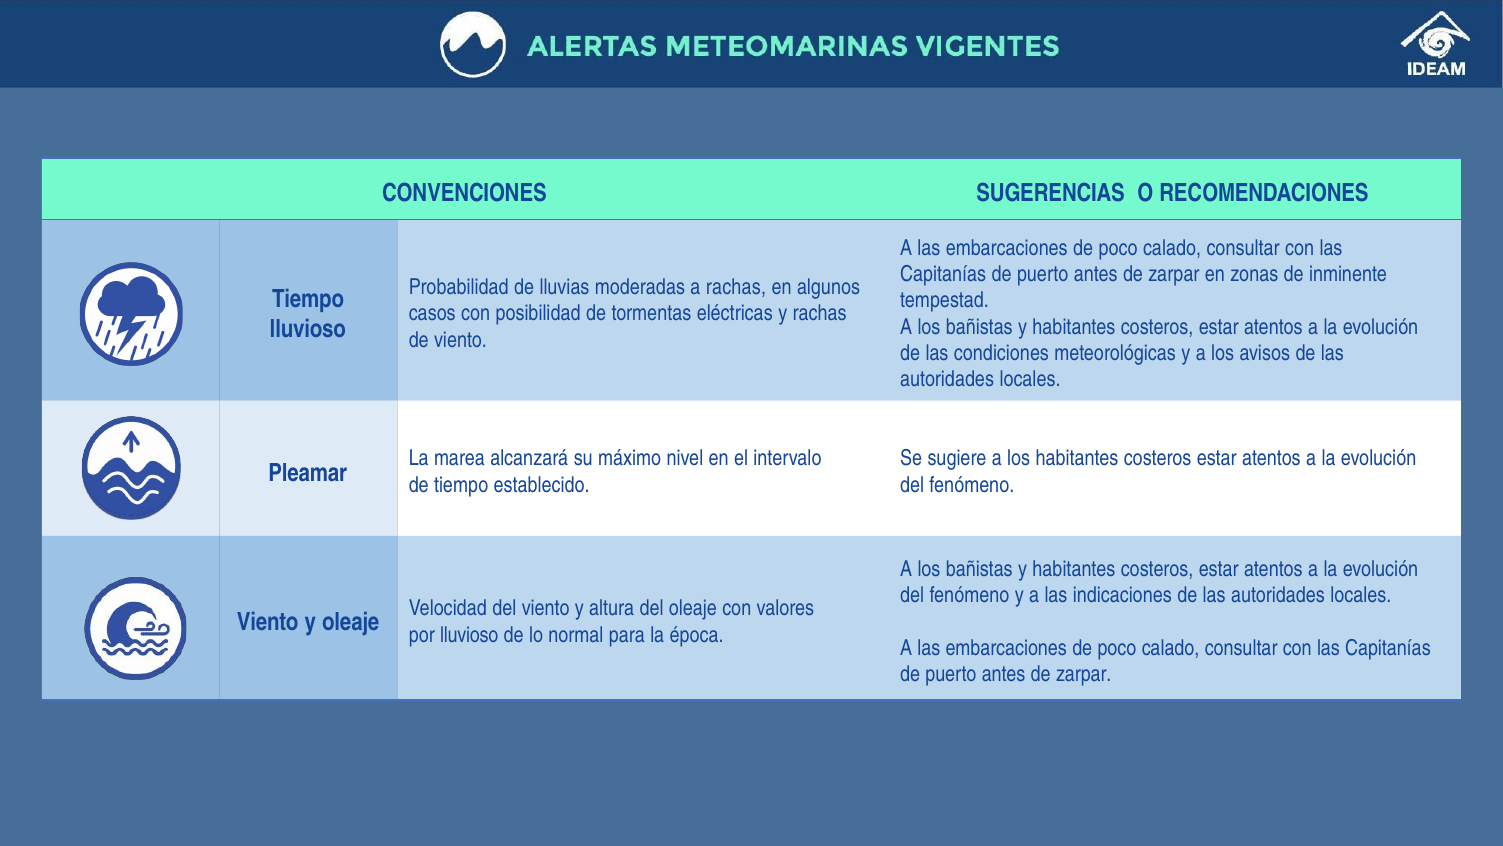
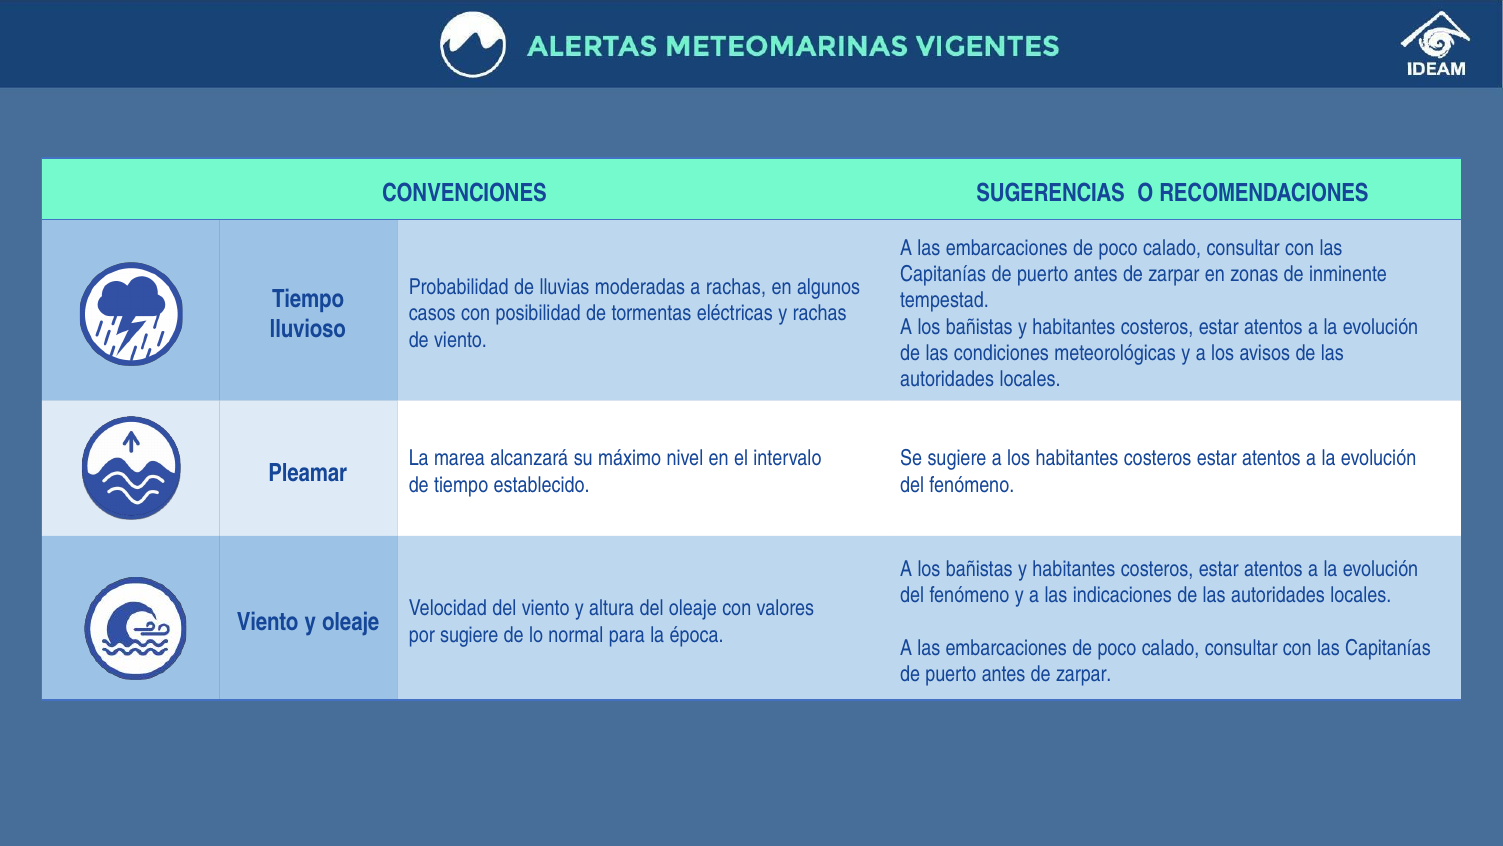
por lluvioso: lluvioso -> sugiere (469, 635)
